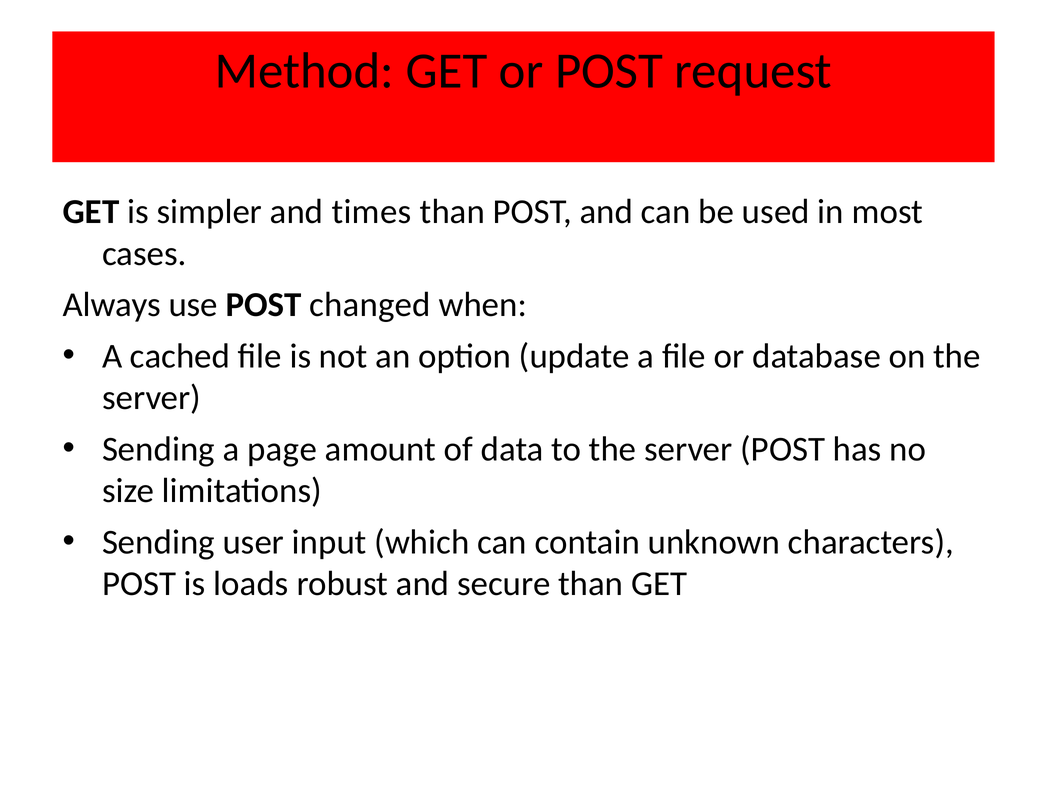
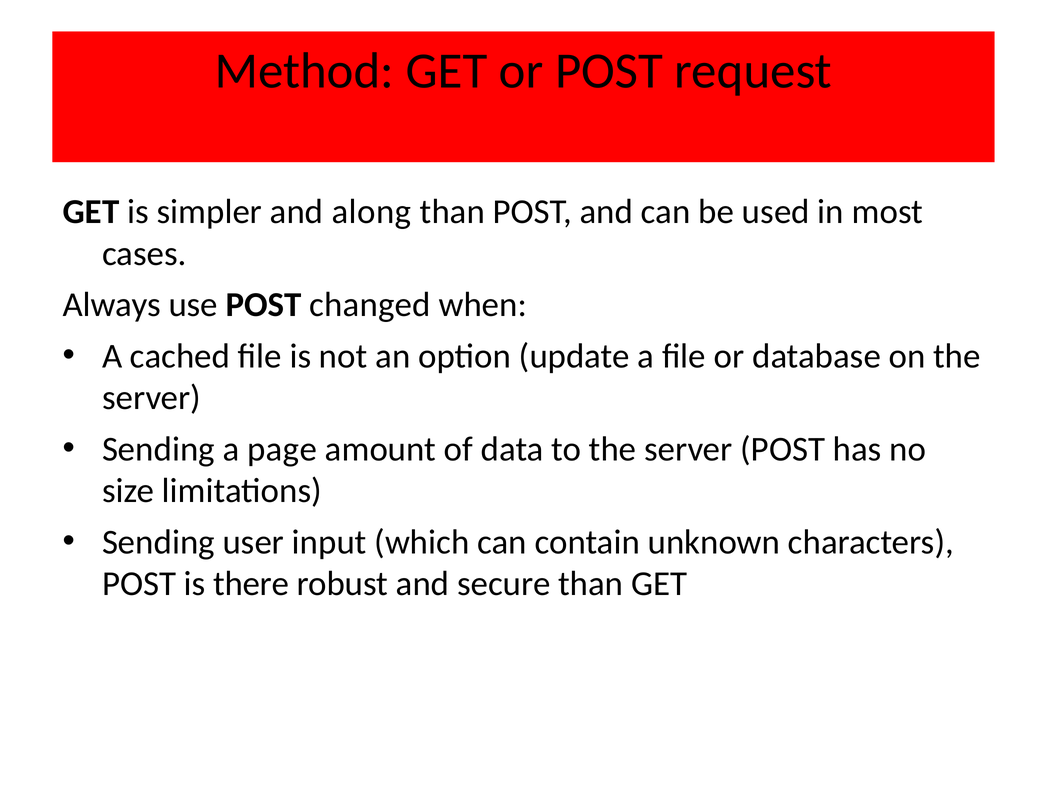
times: times -> along (371, 212)
loads: loads -> there (251, 584)
